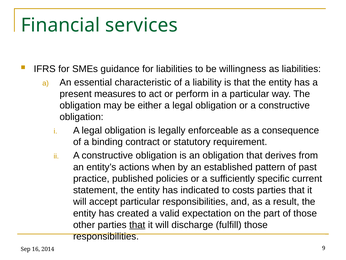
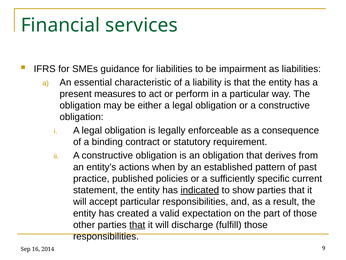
willingness: willingness -> impairment (243, 69)
indicated underline: none -> present (200, 190)
costs: costs -> show (243, 190)
